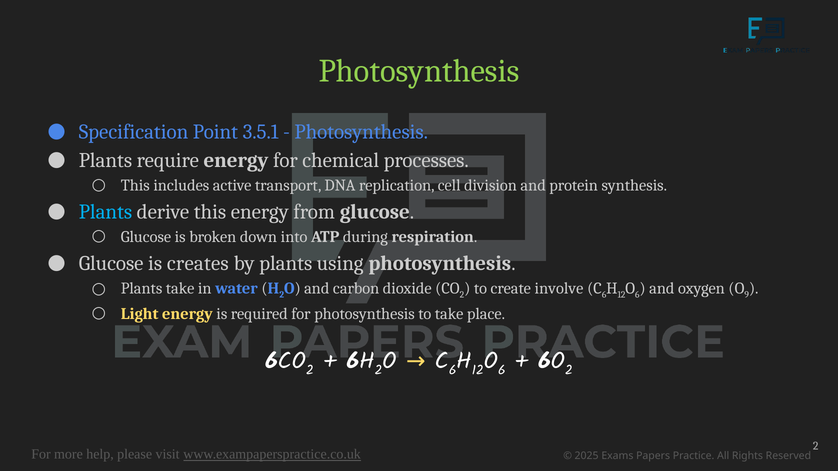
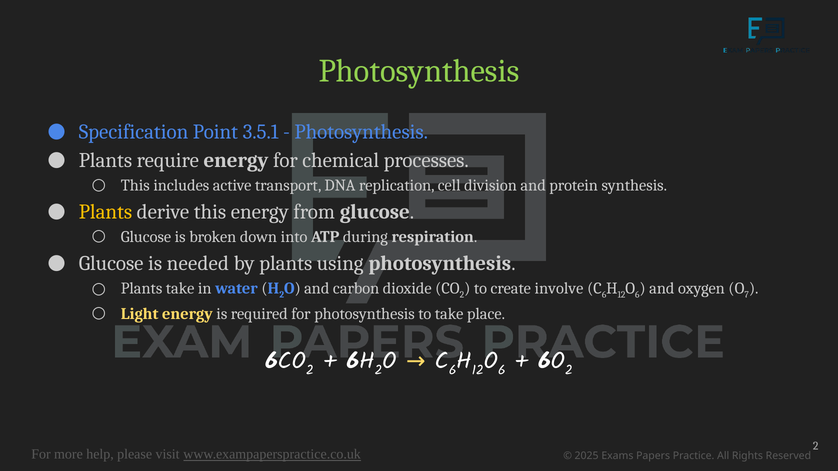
Plants colour: light blue -> yellow (105, 212)
creates: creates -> needed (198, 263)
9: 9 -> 7 (747, 295)
